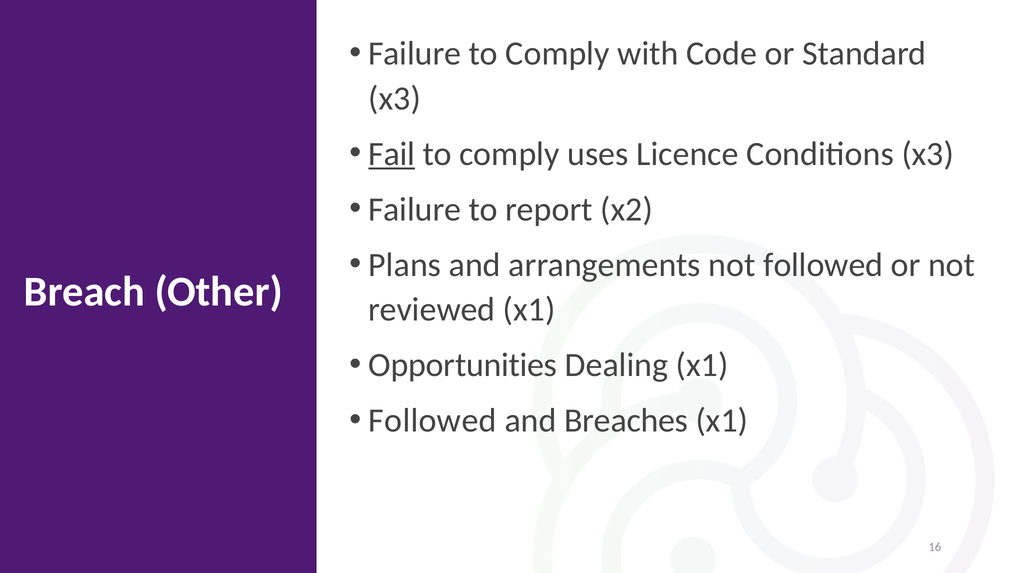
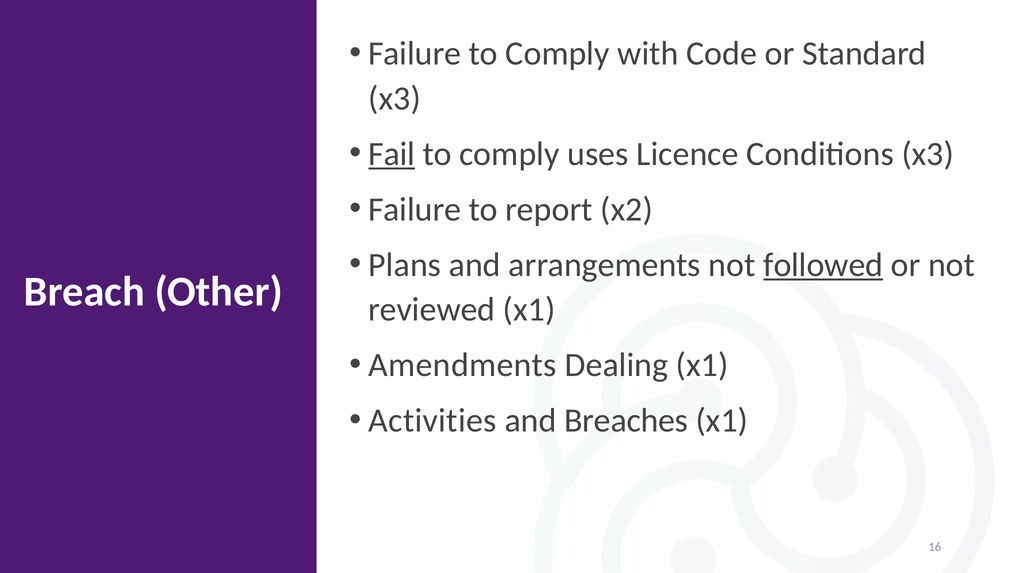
followed underline: none -> present (823, 265)
Opportunities: Opportunities -> Amendments (463, 365)
Followed: Followed -> Activities (433, 421)
